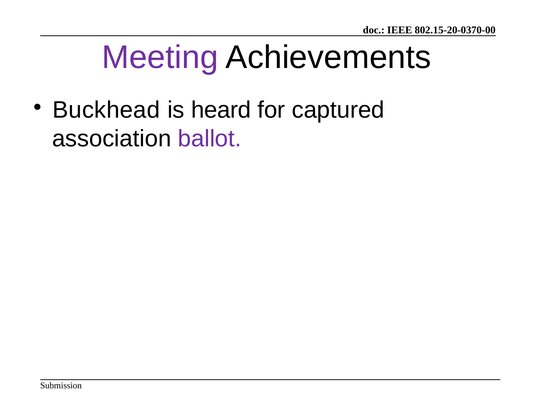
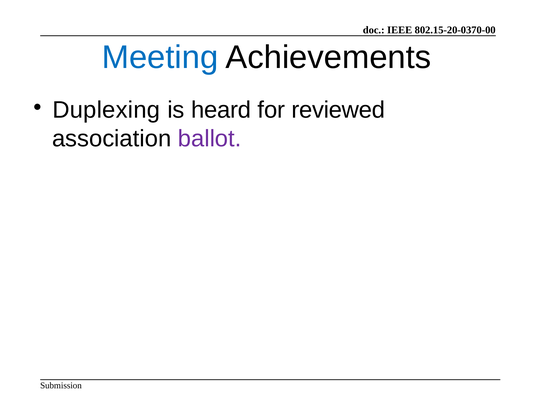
Meeting colour: purple -> blue (160, 57)
Buckhead: Buckhead -> Duplexing (106, 110)
captured: captured -> reviewed (338, 110)
